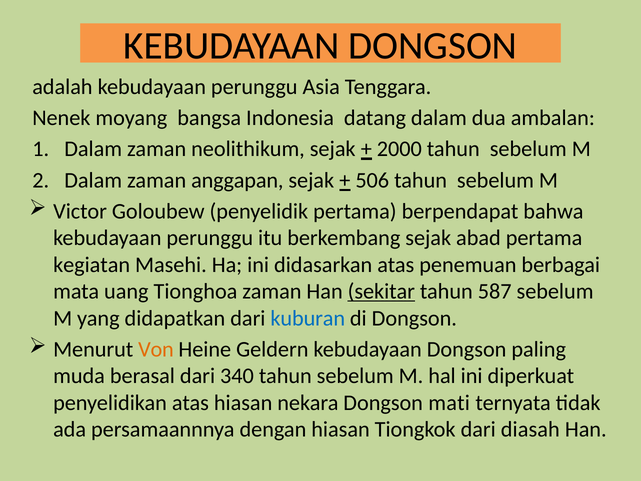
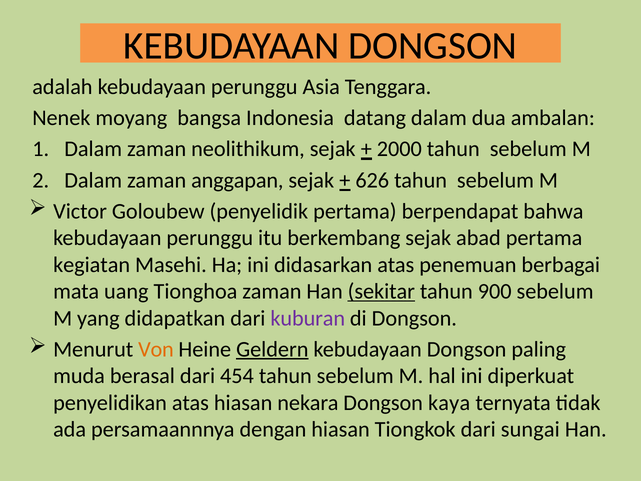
506: 506 -> 626 (372, 180)
587: 587 -> 900 (495, 291)
kuburan colour: blue -> purple (308, 318)
Geldern underline: none -> present (272, 349)
340: 340 -> 454 (237, 376)
mati: mati -> kaya (449, 402)
diasah: diasah -> sungai (530, 429)
